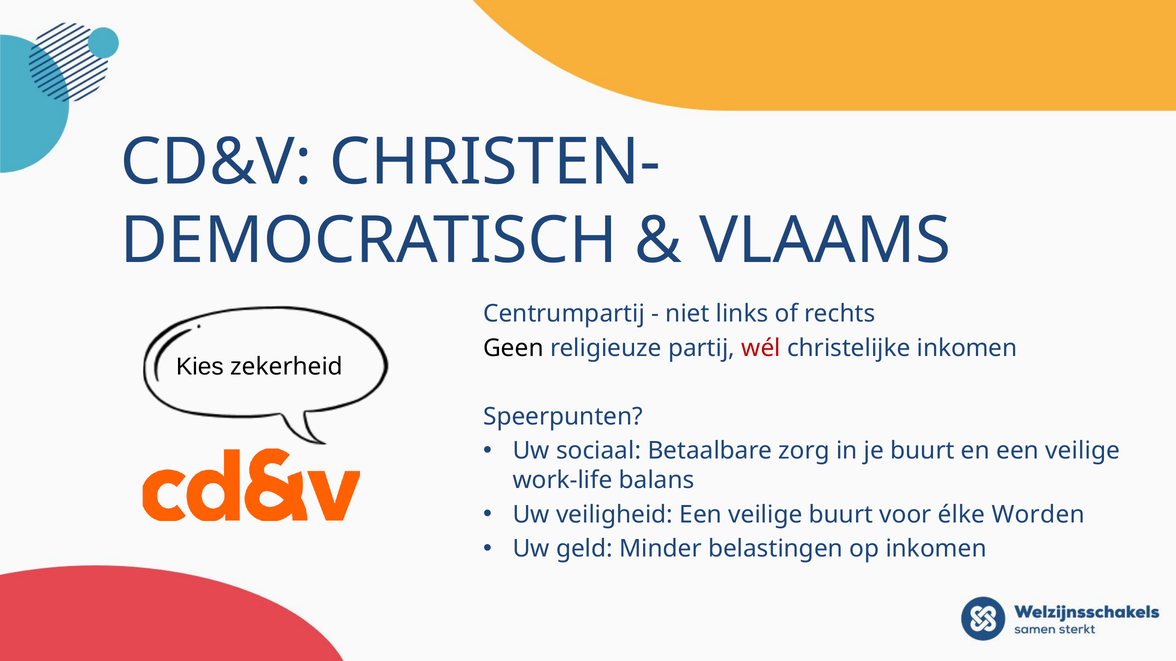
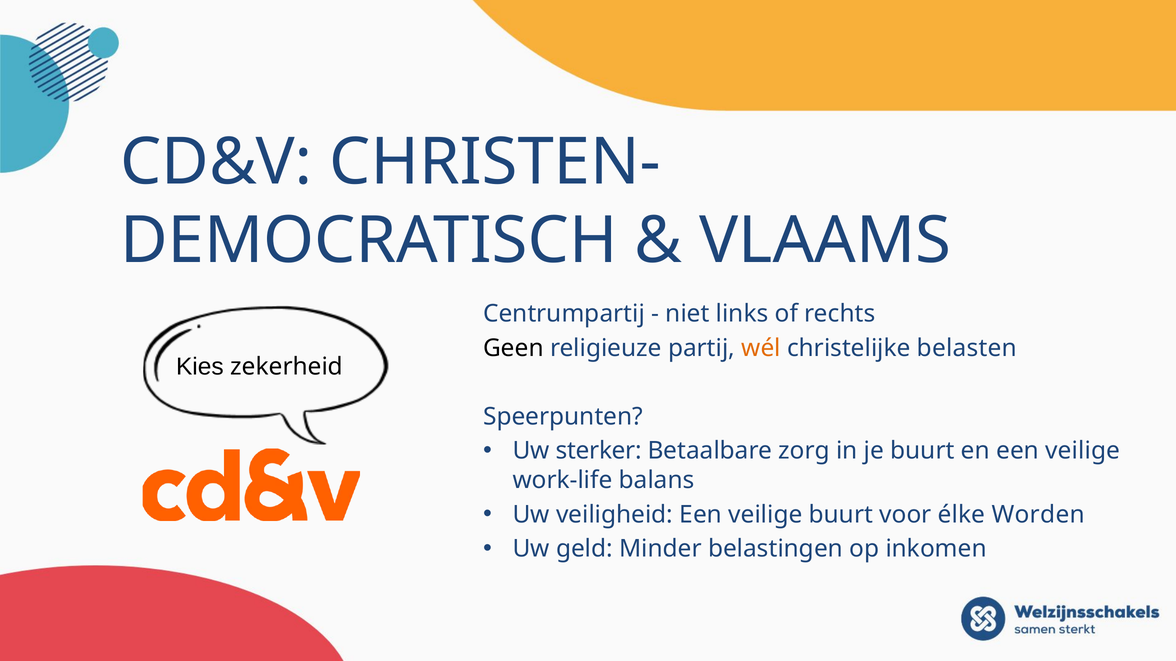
wél colour: red -> orange (761, 348)
christelijke inkomen: inkomen -> belasten (967, 348)
sociaal: sociaal -> sterker (599, 451)
